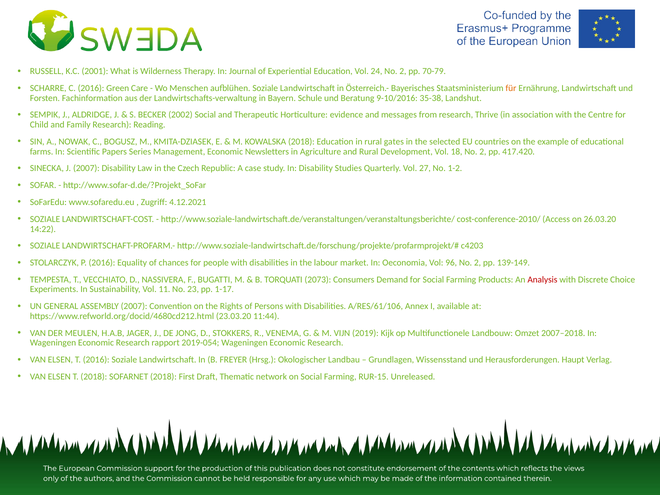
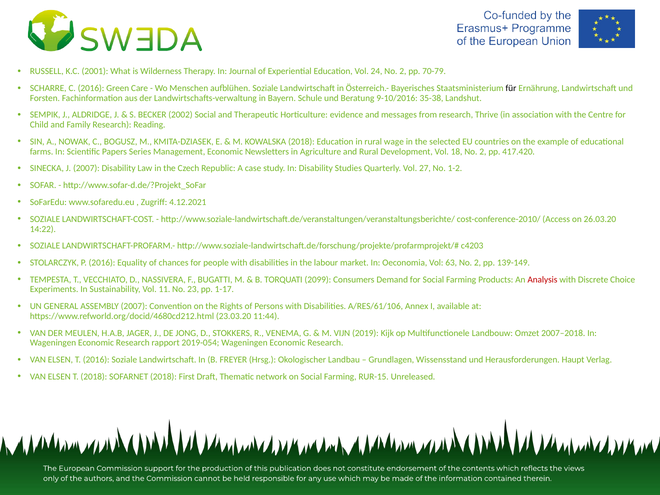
für colour: orange -> black (511, 88)
gates: gates -> wage (394, 142)
96: 96 -> 63 (451, 263)
2073: 2073 -> 2099 (318, 280)
